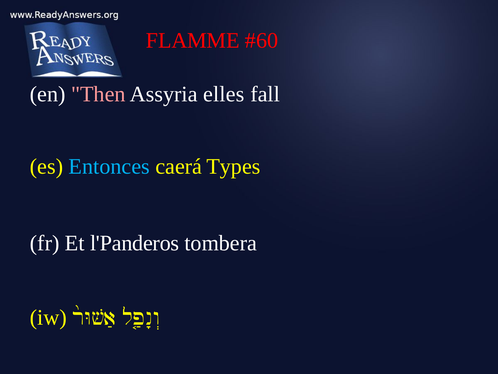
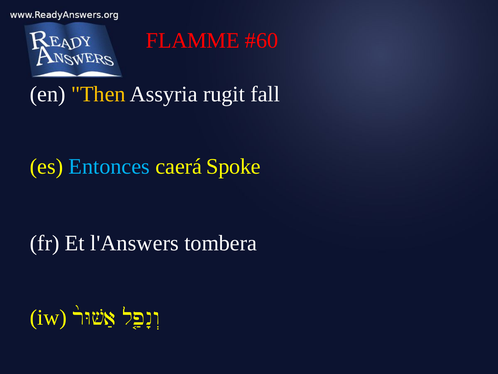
Then colour: pink -> yellow (98, 94)
elles: elles -> rugit (224, 94)
Types: Types -> Spoke (234, 166)
l'Panderos: l'Panderos -> l'Answers (134, 243)
